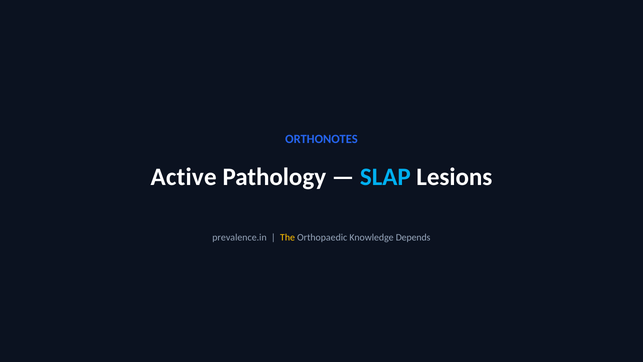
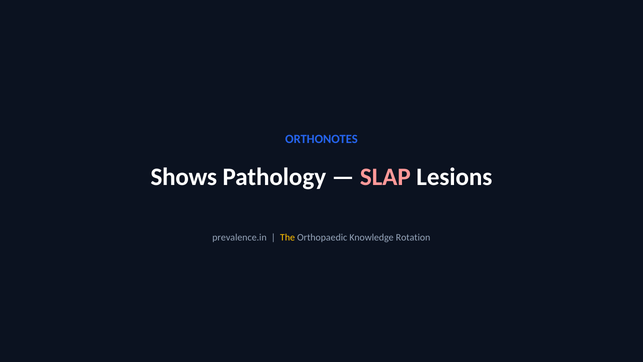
Active: Active -> Shows (184, 177)
SLAP colour: light blue -> pink (385, 177)
Depends: Depends -> Rotation (413, 238)
